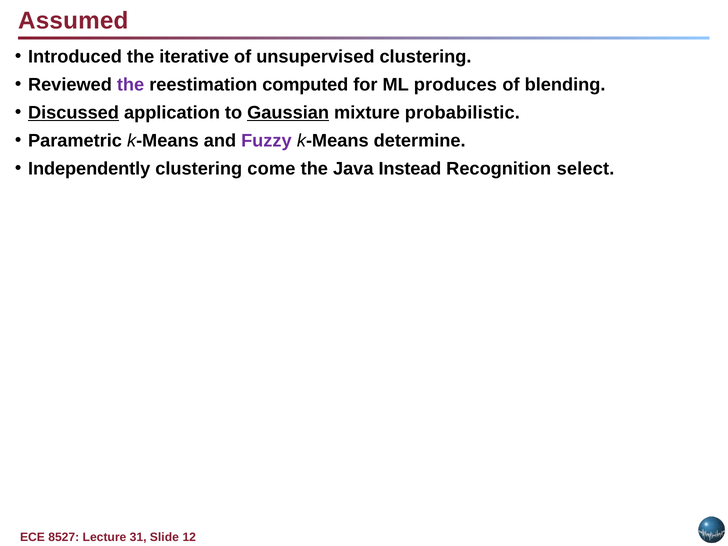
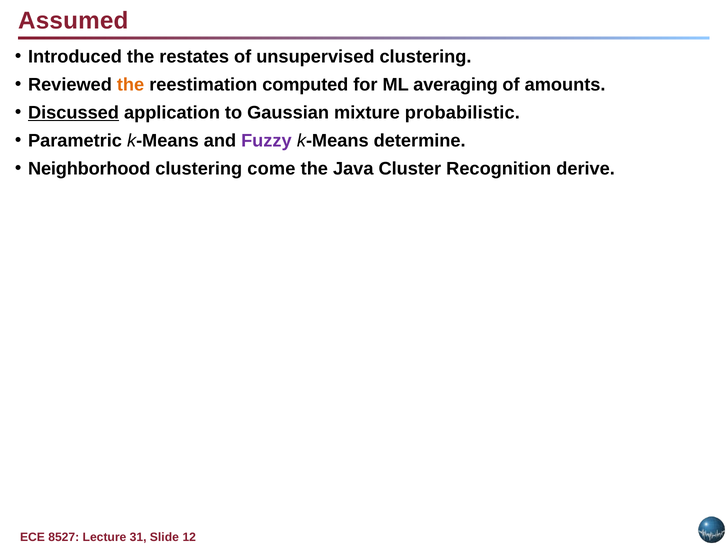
iterative: iterative -> restates (194, 57)
the colour: purple -> orange (131, 85)
produces: produces -> averaging (456, 85)
blending: blending -> amounts (565, 85)
Gaussian underline: present -> none (288, 113)
Independently: Independently -> Neighborhood (89, 169)
Instead: Instead -> Cluster (410, 169)
select: select -> derive (586, 169)
